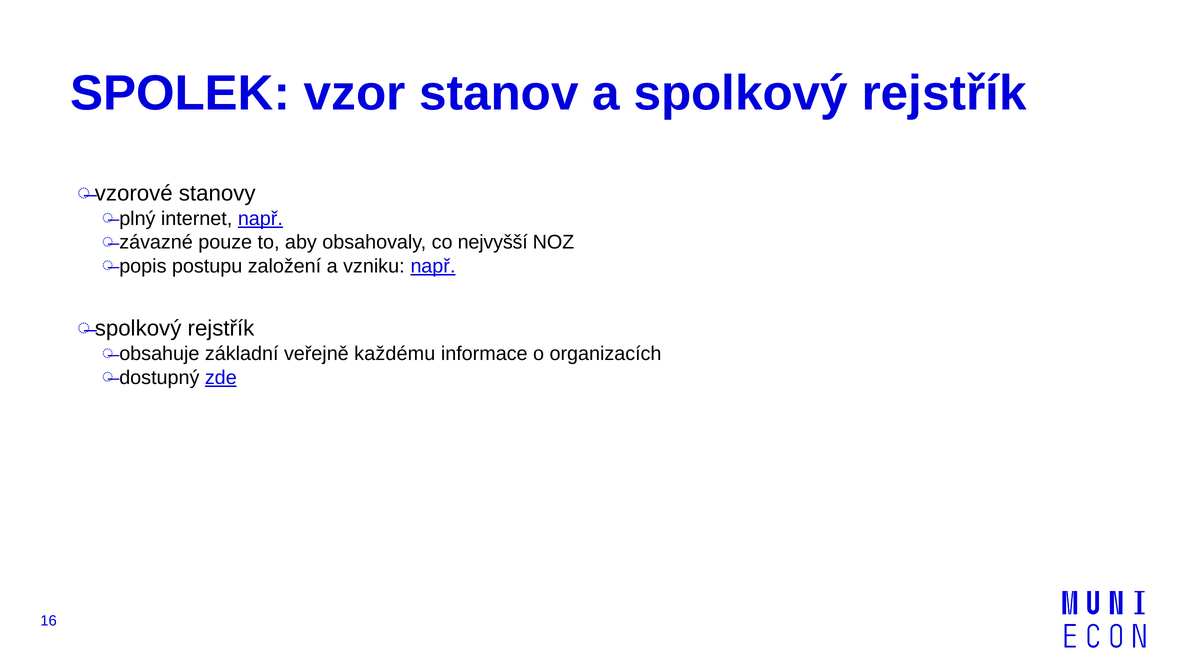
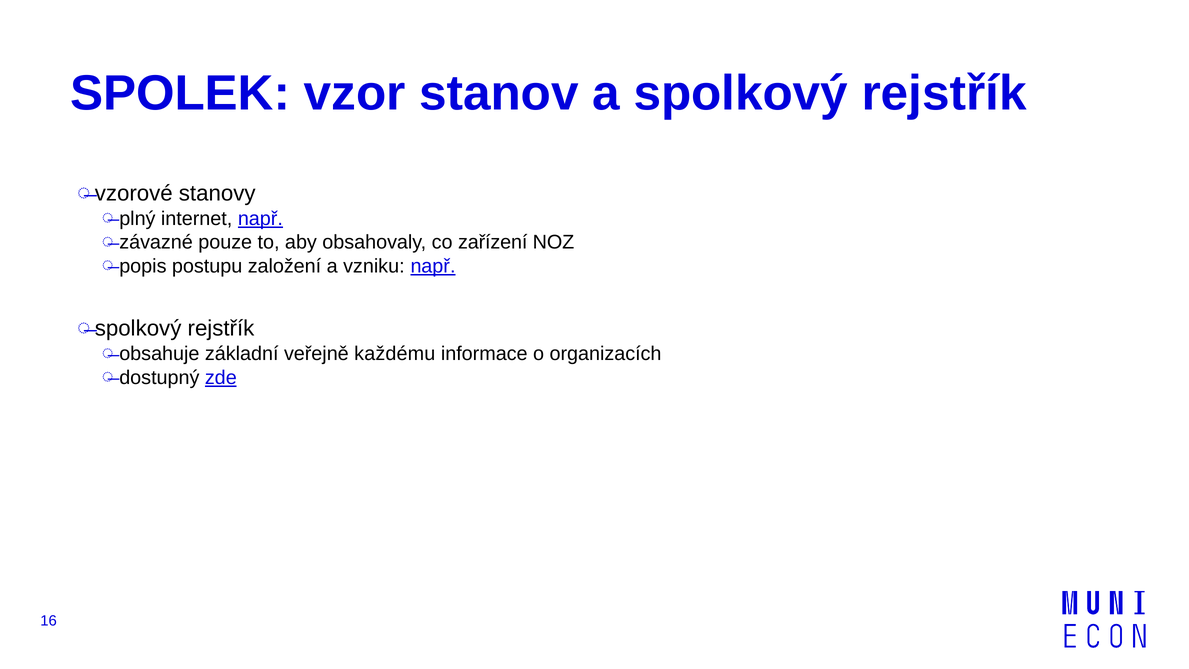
nejvyšší: nejvyšší -> zařízení (493, 242)
